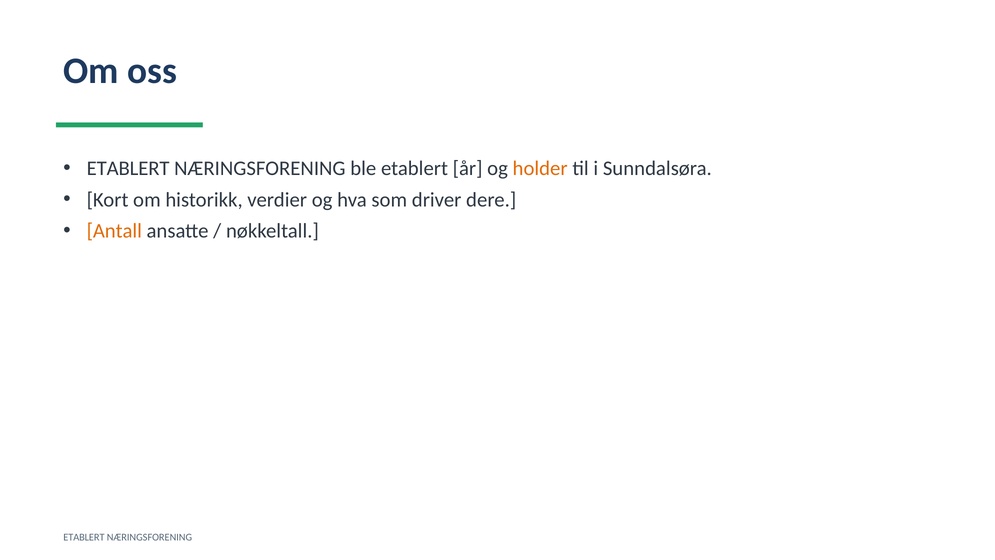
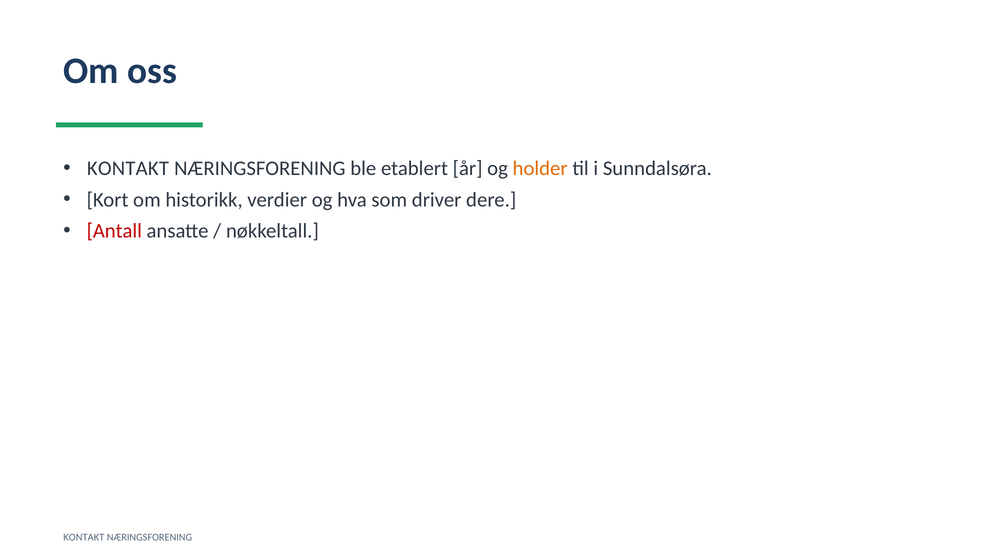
ETABLERT: ETABLERT -> KONTAKT (128, 169)
Antall colour: orange -> red (114, 231)
ETABLERT: ETABLERT -> KONTAKT (84, 537)
